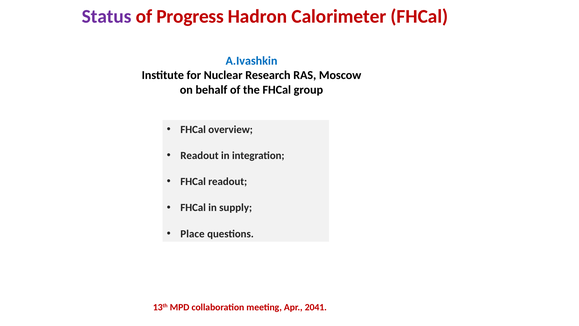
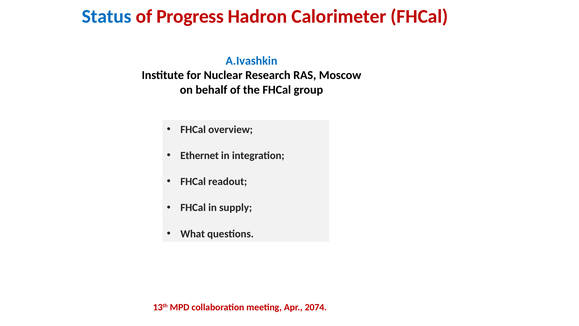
Status colour: purple -> blue (107, 17)
Readout: Readout -> Ethernet (200, 155)
Place: Place -> What (193, 234)
2041: 2041 -> 2074 (316, 307)
